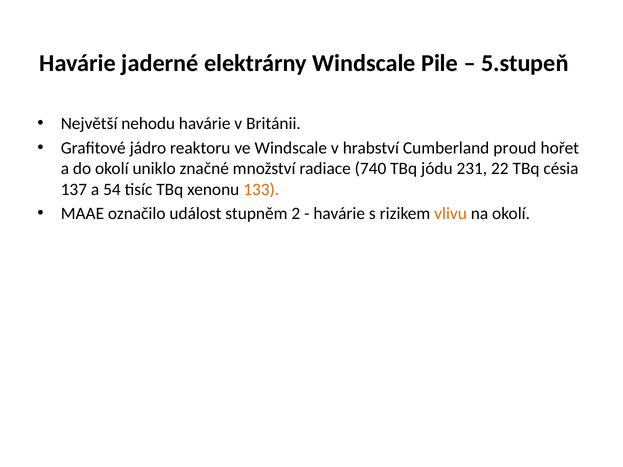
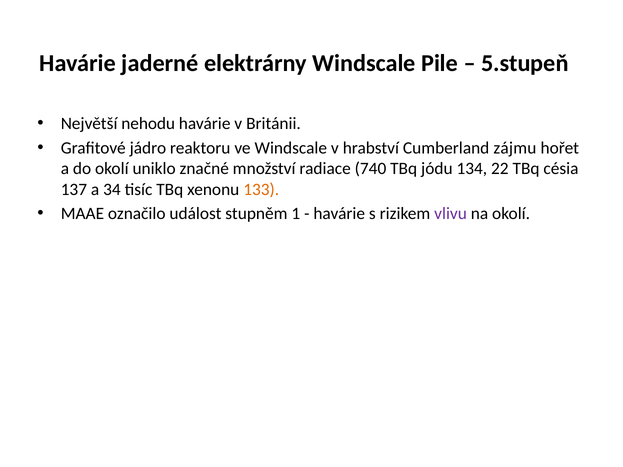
proud: proud -> zájmu (515, 148)
231: 231 -> 134 (472, 169)
54: 54 -> 34 (112, 190)
2: 2 -> 1 (296, 214)
vlivu colour: orange -> purple (451, 214)
